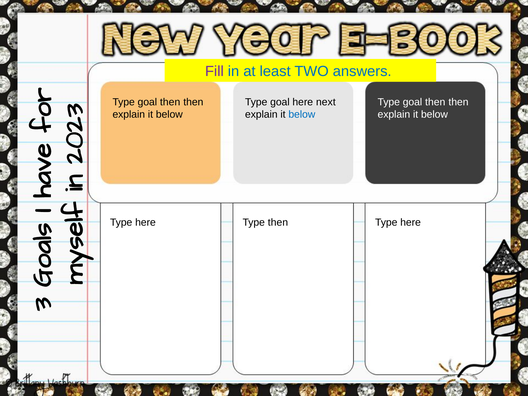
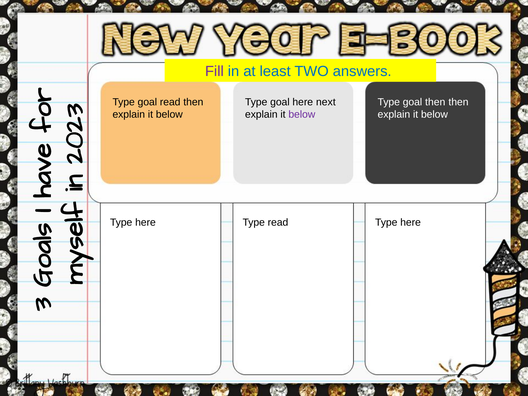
then: then -> read (170, 102)
below colour: blue -> purple (302, 114)
Type then: then -> read (278, 223)
